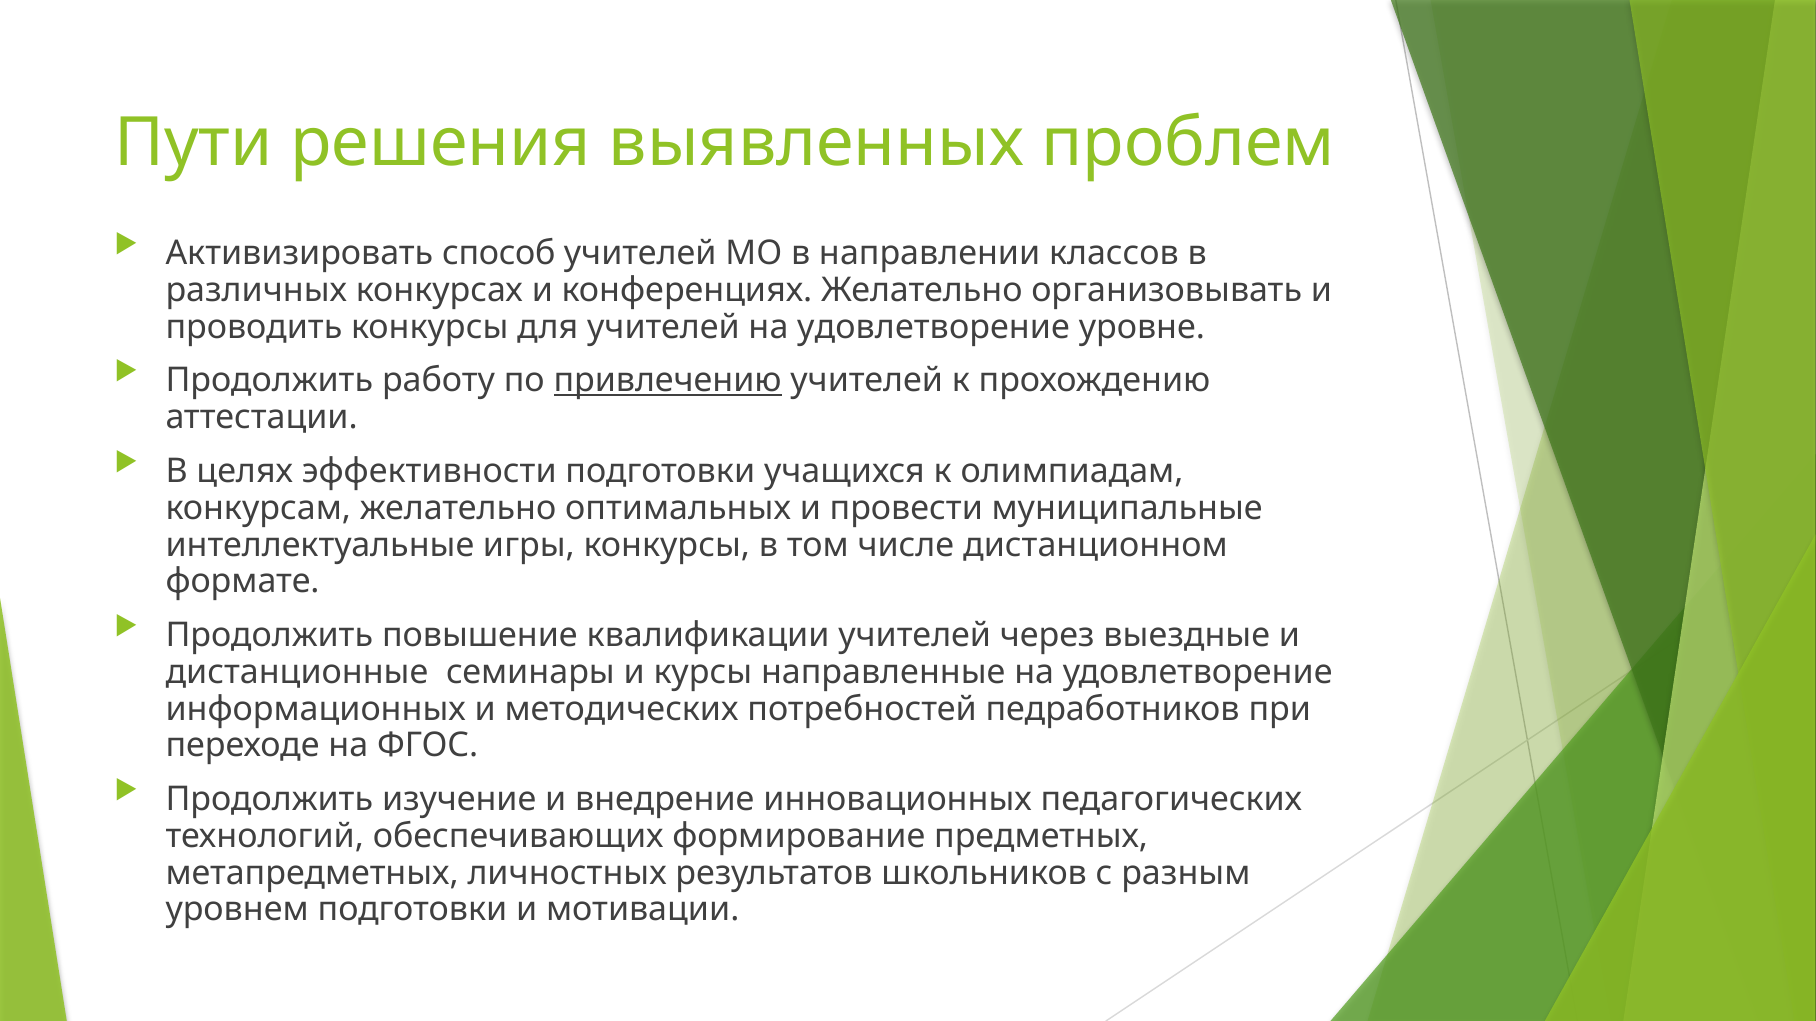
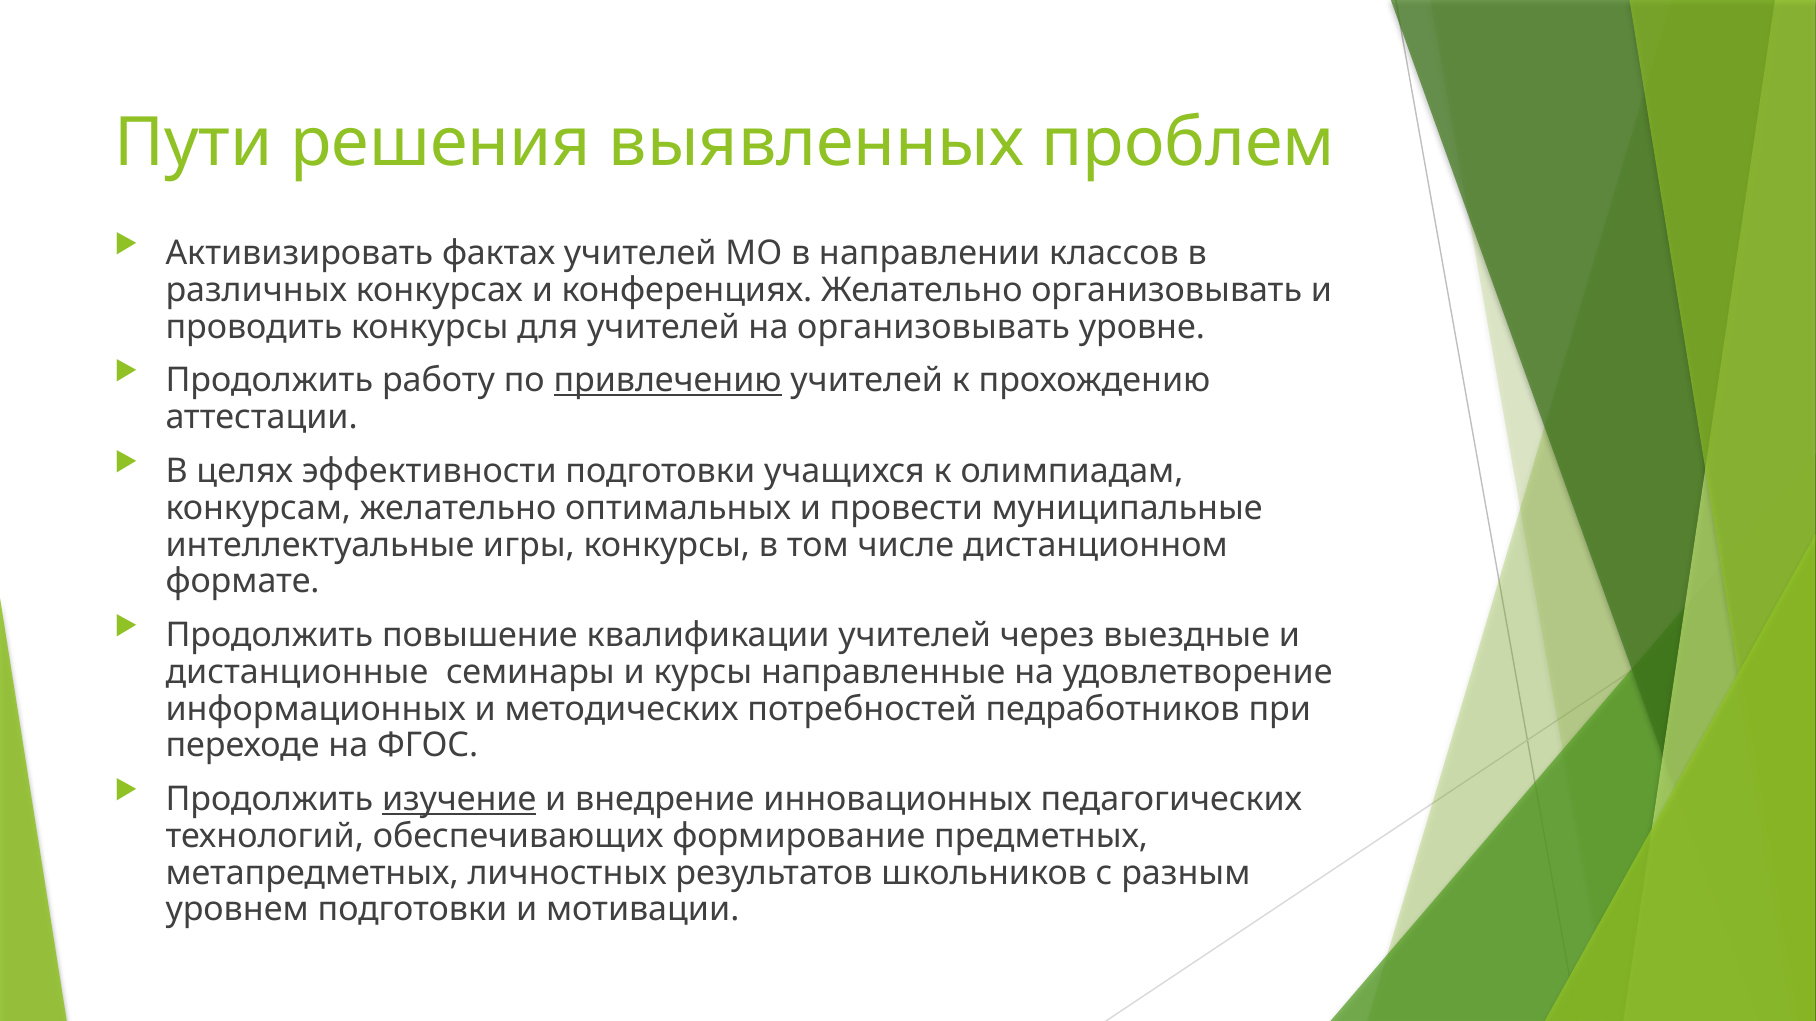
способ: способ -> фактах (499, 254)
учителей на удовлетворение: удовлетворение -> организовывать (934, 327)
изучение underline: none -> present (459, 800)
